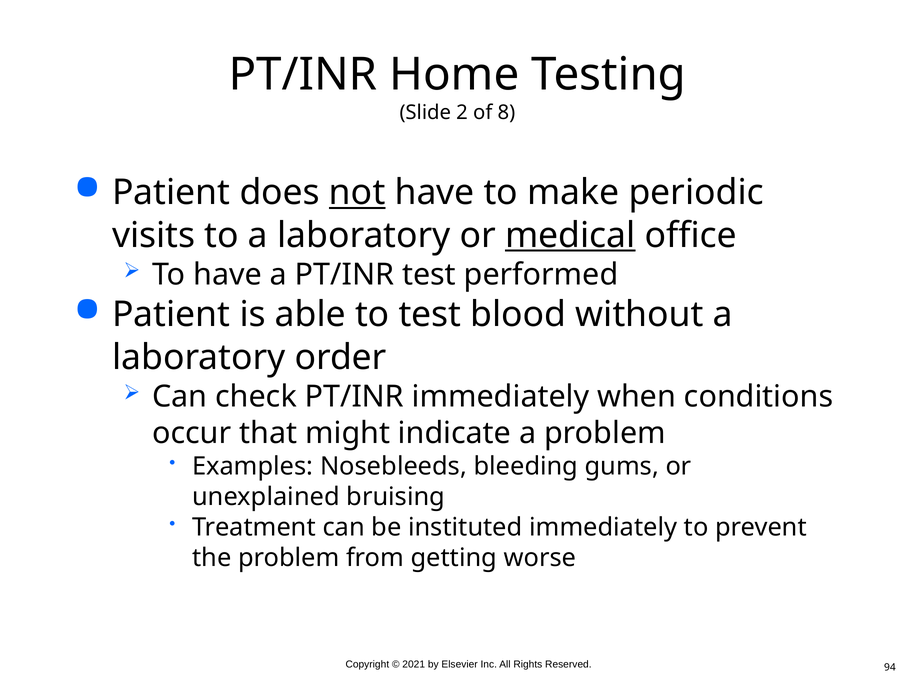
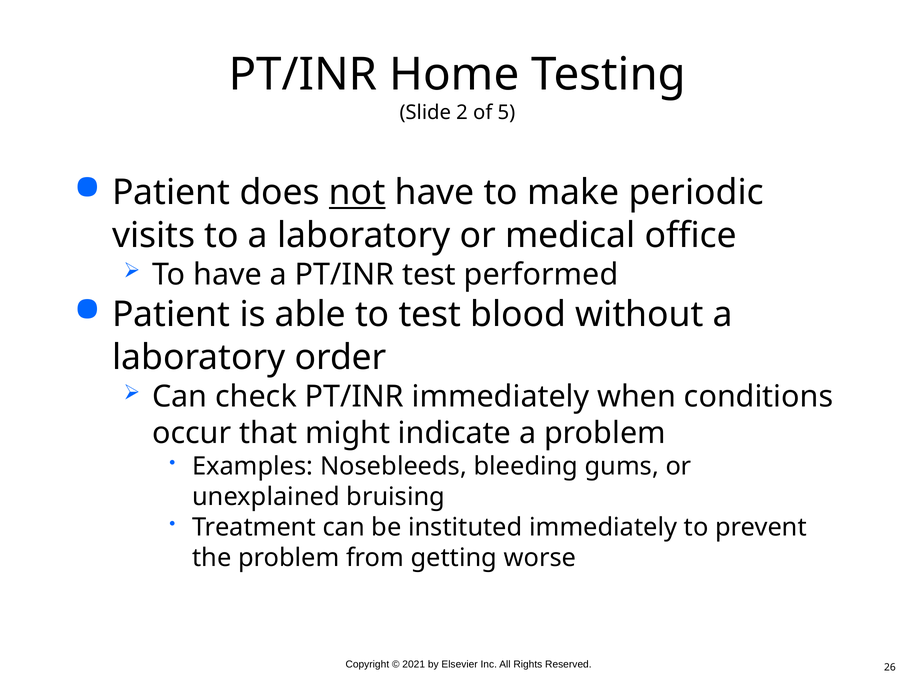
8: 8 -> 5 (506, 113)
medical underline: present -> none (570, 235)
94: 94 -> 26 (890, 668)
